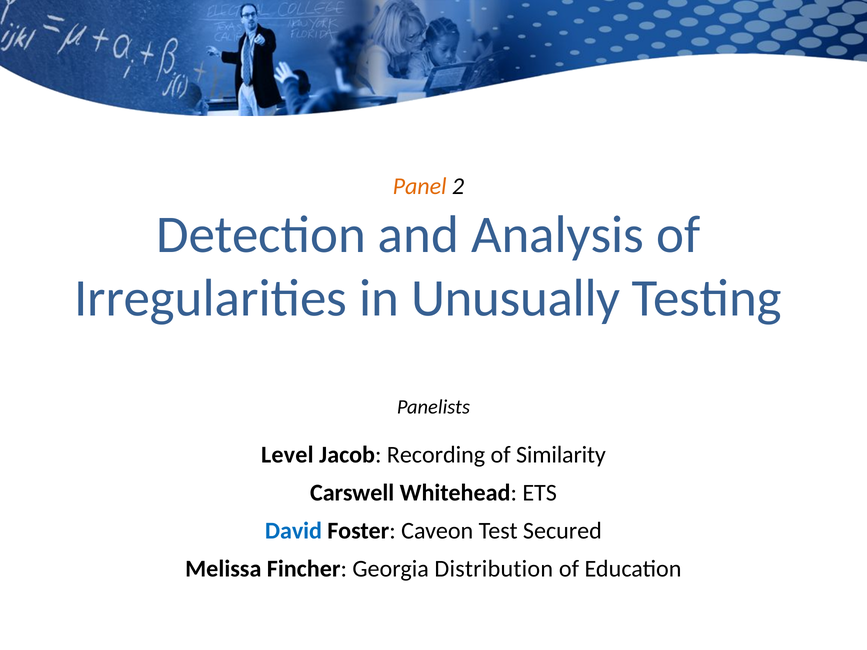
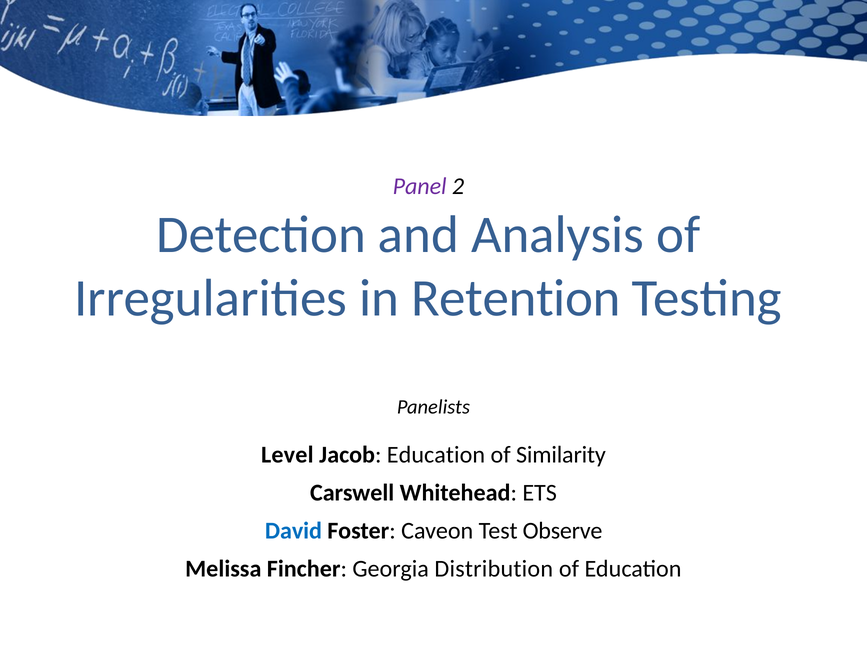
Panel colour: orange -> purple (420, 187)
Unusually: Unusually -> Retention (516, 298)
Jacob Recording: Recording -> Education (436, 455)
Secured: Secured -> Observe (563, 531)
